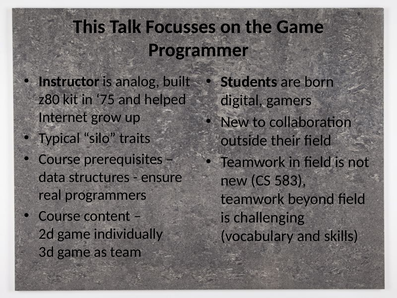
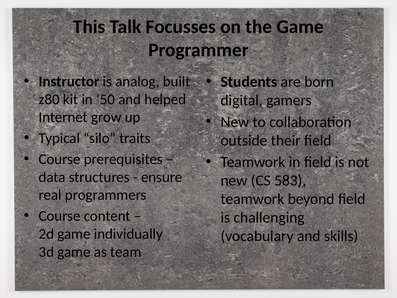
75: 75 -> 50 (106, 99)
